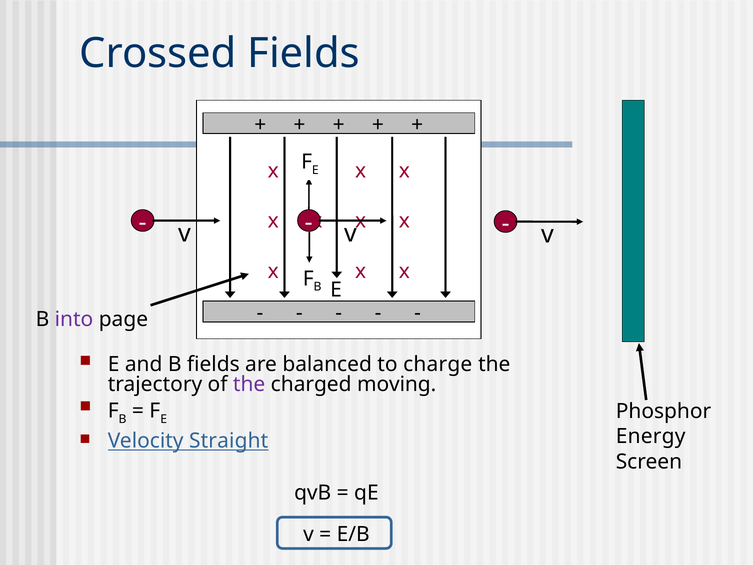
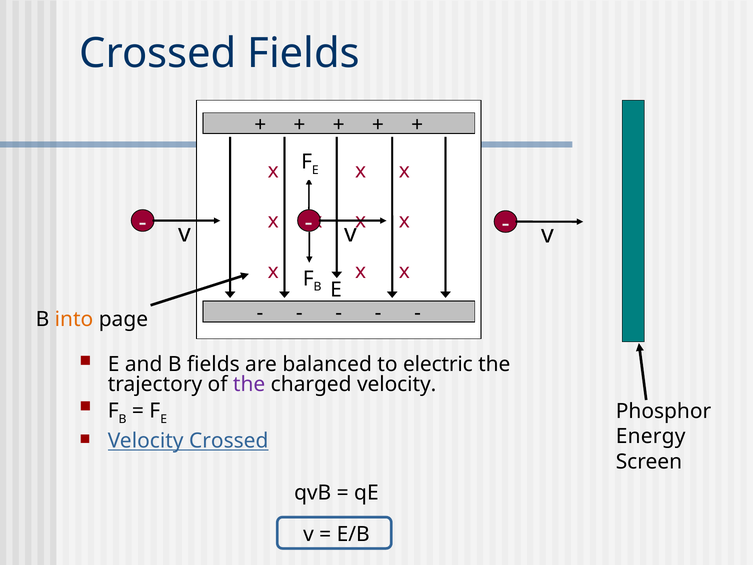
into colour: purple -> orange (74, 319)
charge: charge -> electric (438, 364)
charged moving: moving -> velocity (397, 384)
Velocity Straight: Straight -> Crossed (229, 440)
